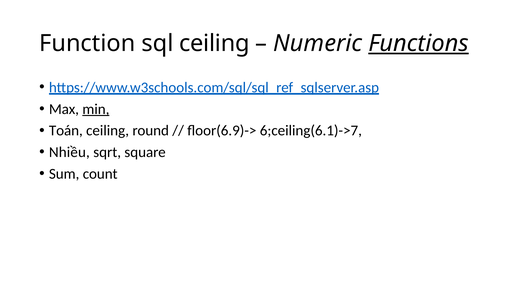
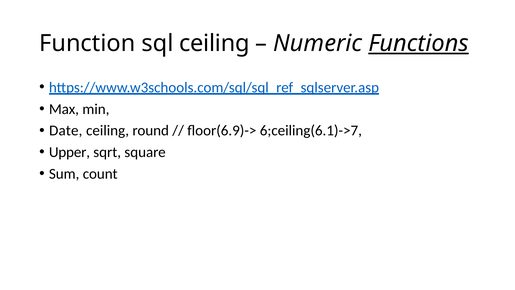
min underline: present -> none (96, 109)
Toán: Toán -> Date (66, 130)
Nhiều: Nhiều -> Upper (69, 152)
